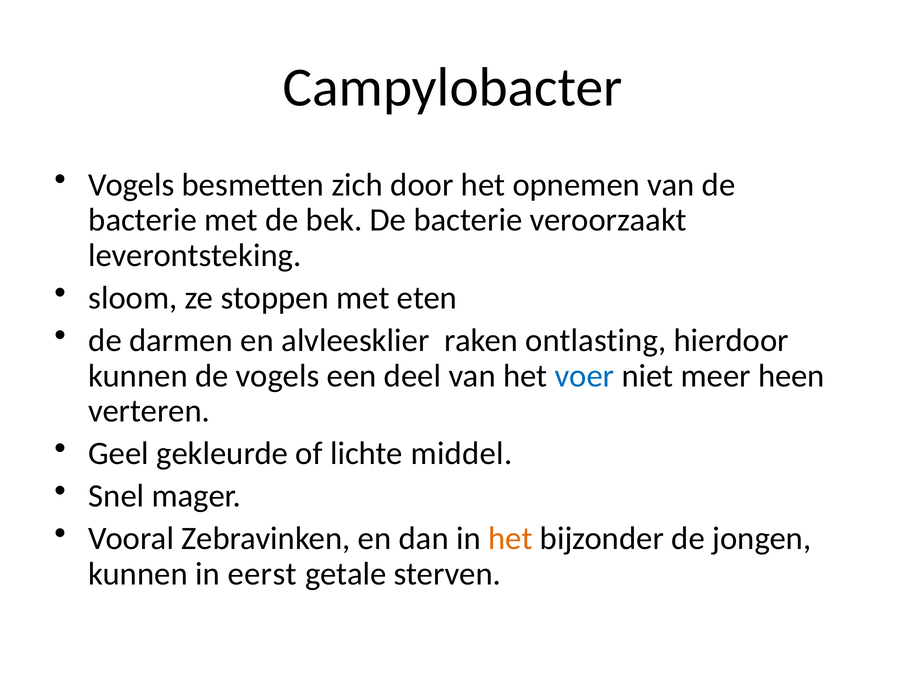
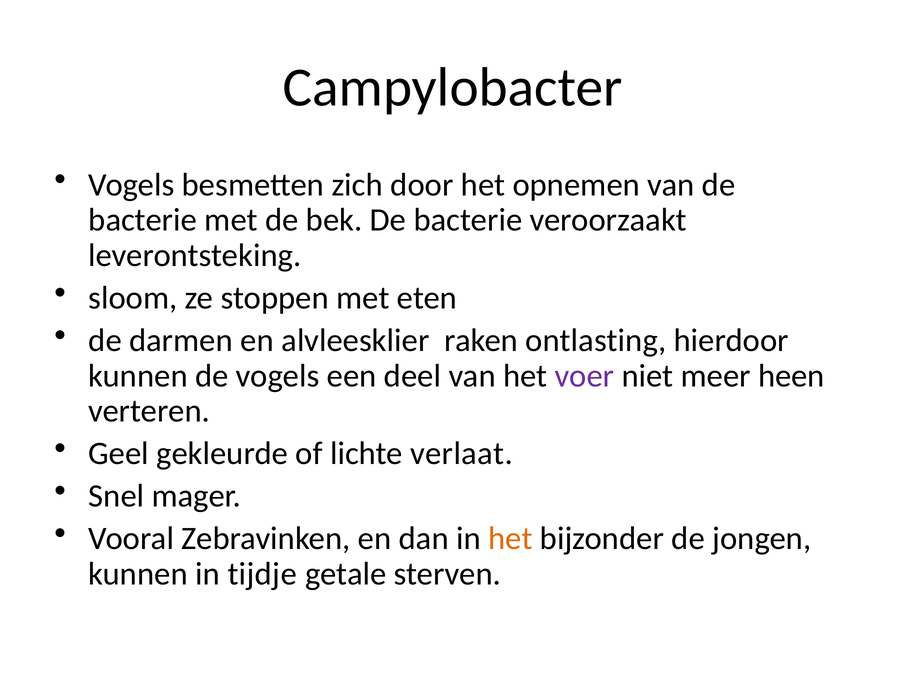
voer colour: blue -> purple (585, 376)
middel: middel -> verlaat (462, 454)
eerst: eerst -> tijdje (262, 574)
